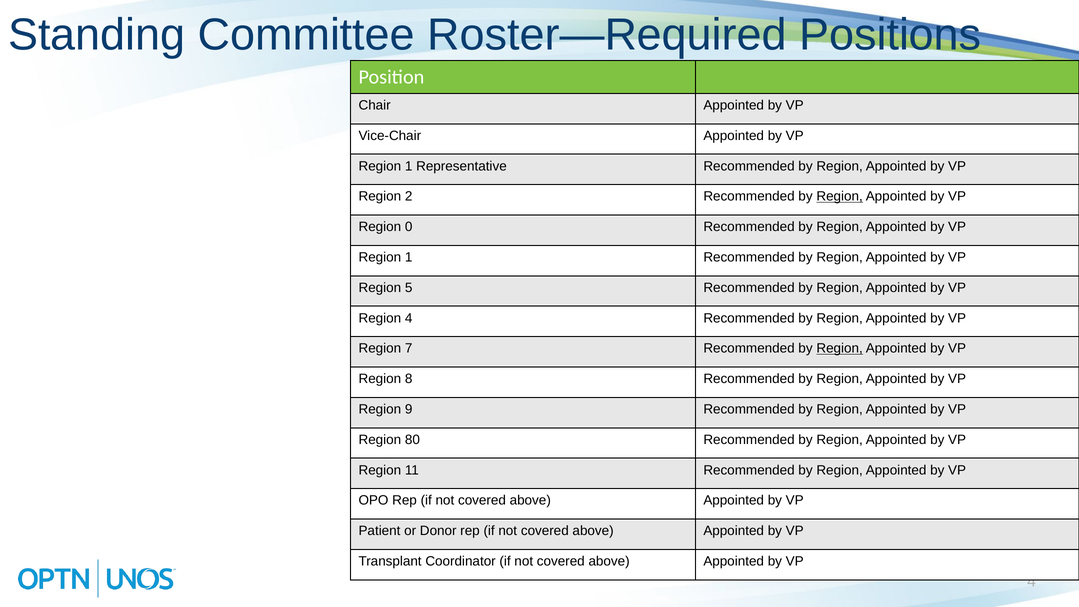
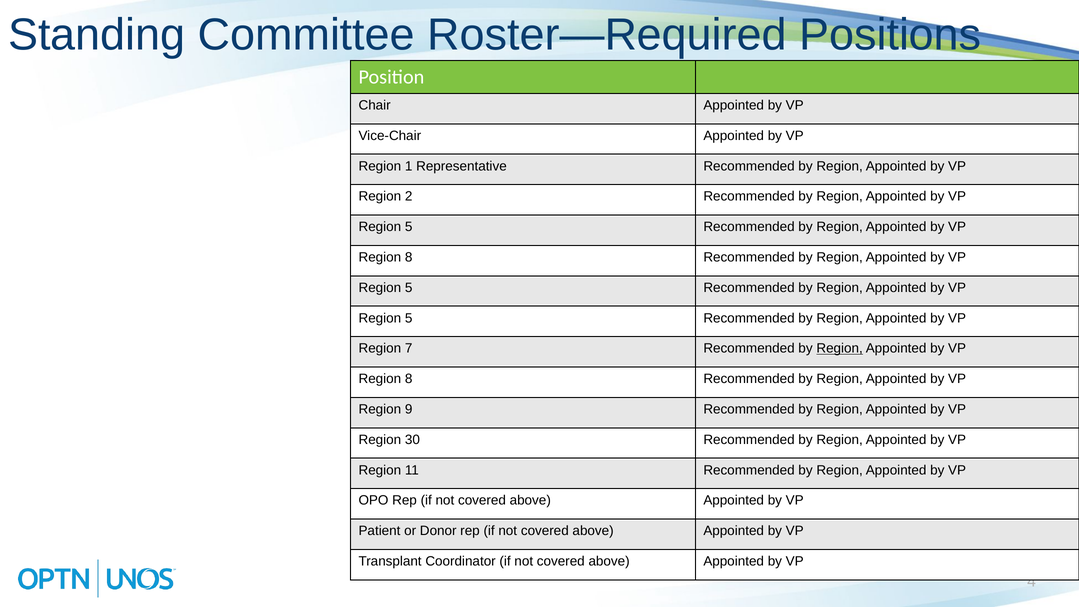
Region underline: present -> none (840, 197)
0: 0 -> 5 (409, 227)
1: 1 -> 8 (409, 257)
4: 4 -> 5 (409, 318)
80: 80 -> 30 (412, 440)
